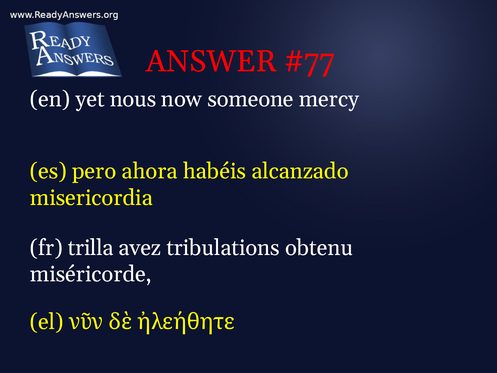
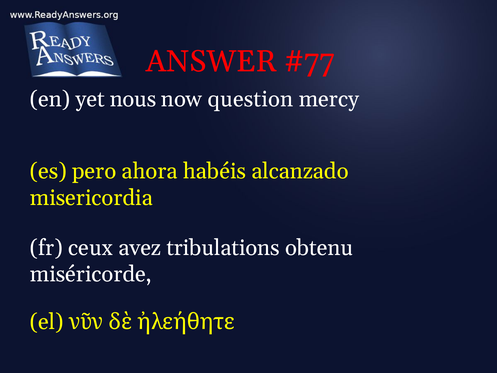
someone: someone -> question (250, 99)
trilla: trilla -> ceux (90, 248)
